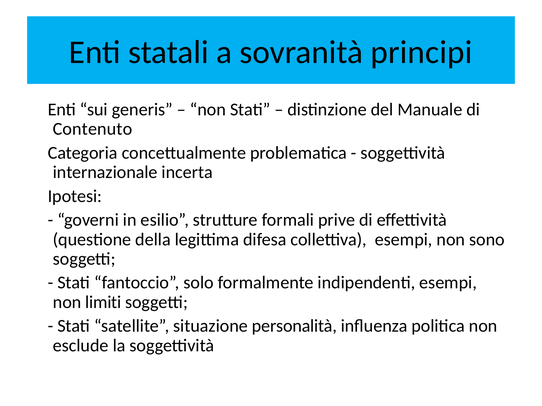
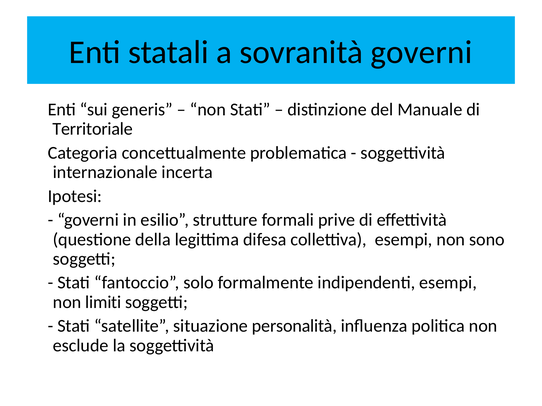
sovranità principi: principi -> governi (421, 52)
Contenuto: Contenuto -> Territoriale (93, 129)
